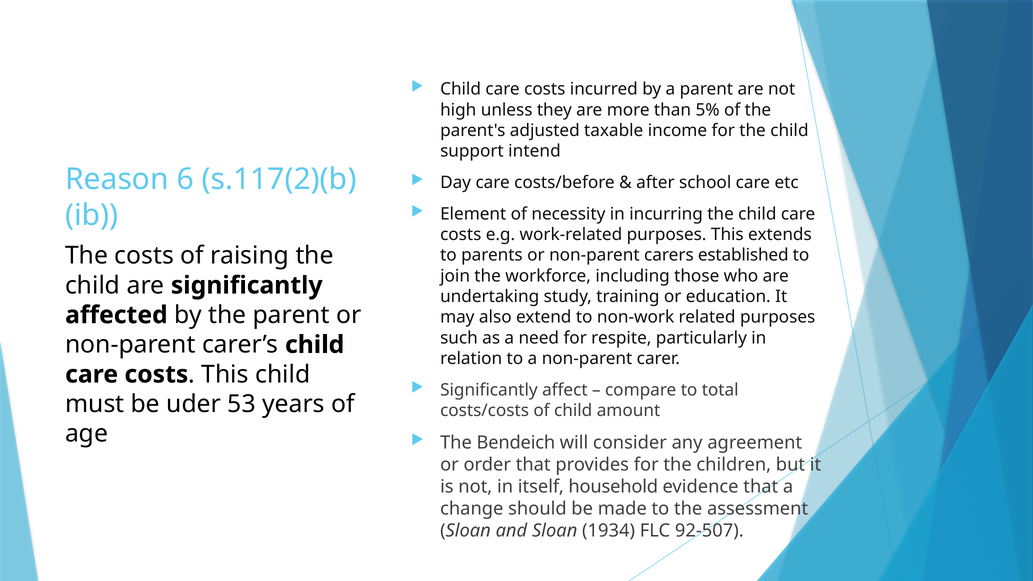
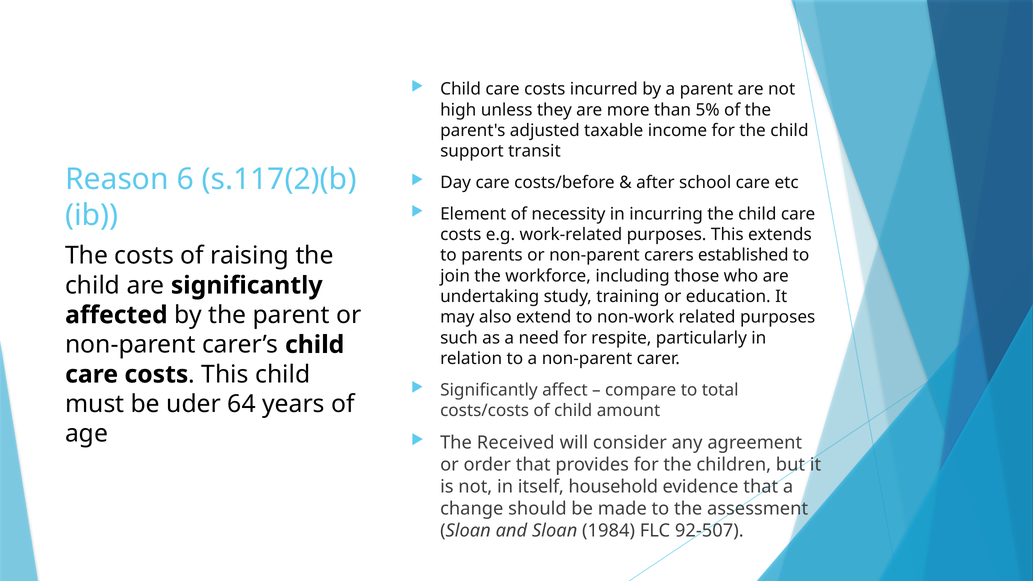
intend: intend -> transit (534, 151)
53: 53 -> 64 (242, 404)
Bendeich: Bendeich -> Received (516, 443)
1934: 1934 -> 1984 (609, 531)
